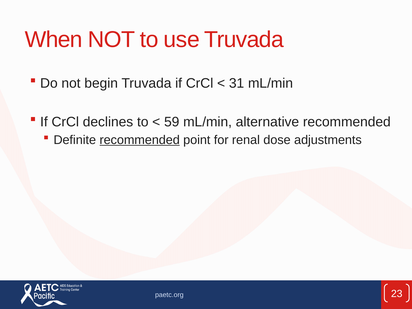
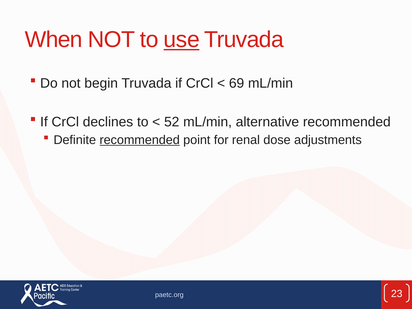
use underline: none -> present (182, 40)
31: 31 -> 69 (237, 83)
59: 59 -> 52 (172, 122)
